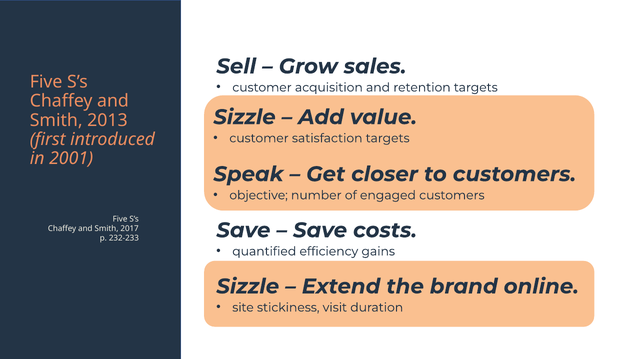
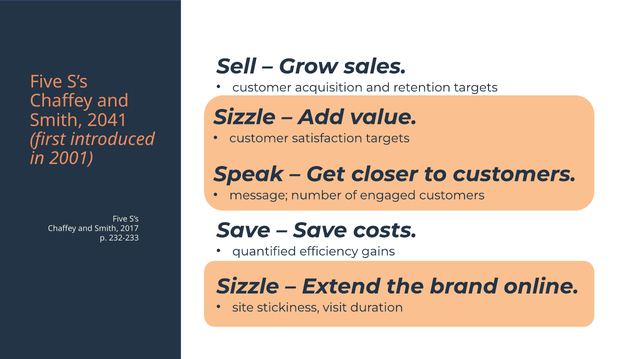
2013: 2013 -> 2041 (107, 120)
objective: objective -> message (259, 195)
